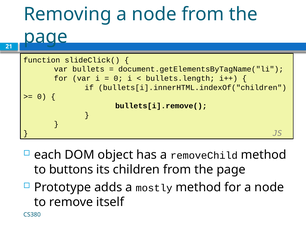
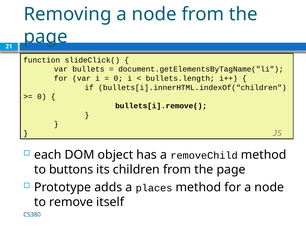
mostly: mostly -> places (154, 188)
